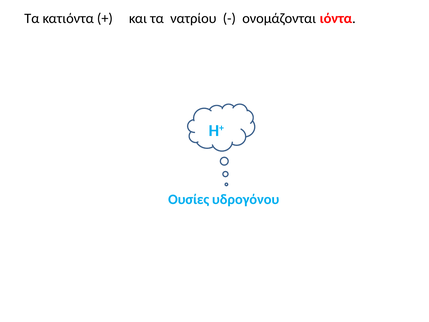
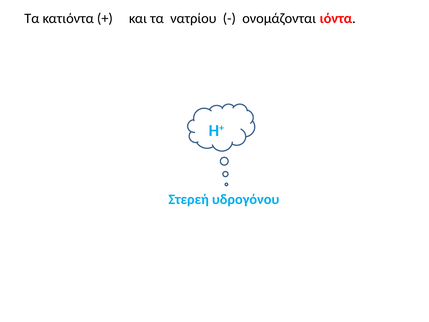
Ουσίες: Ουσίες -> Στερεή (189, 199)
